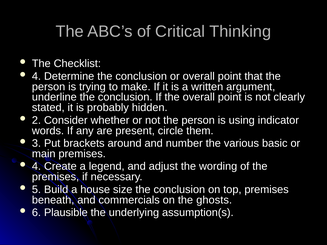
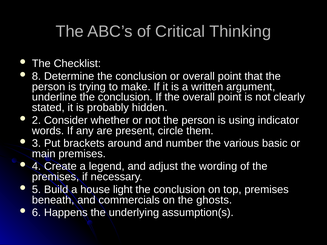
4: 4 -> 8 (36, 76)
size: size -> light (123, 190)
Plausible: Plausible -> Happens (66, 213)
